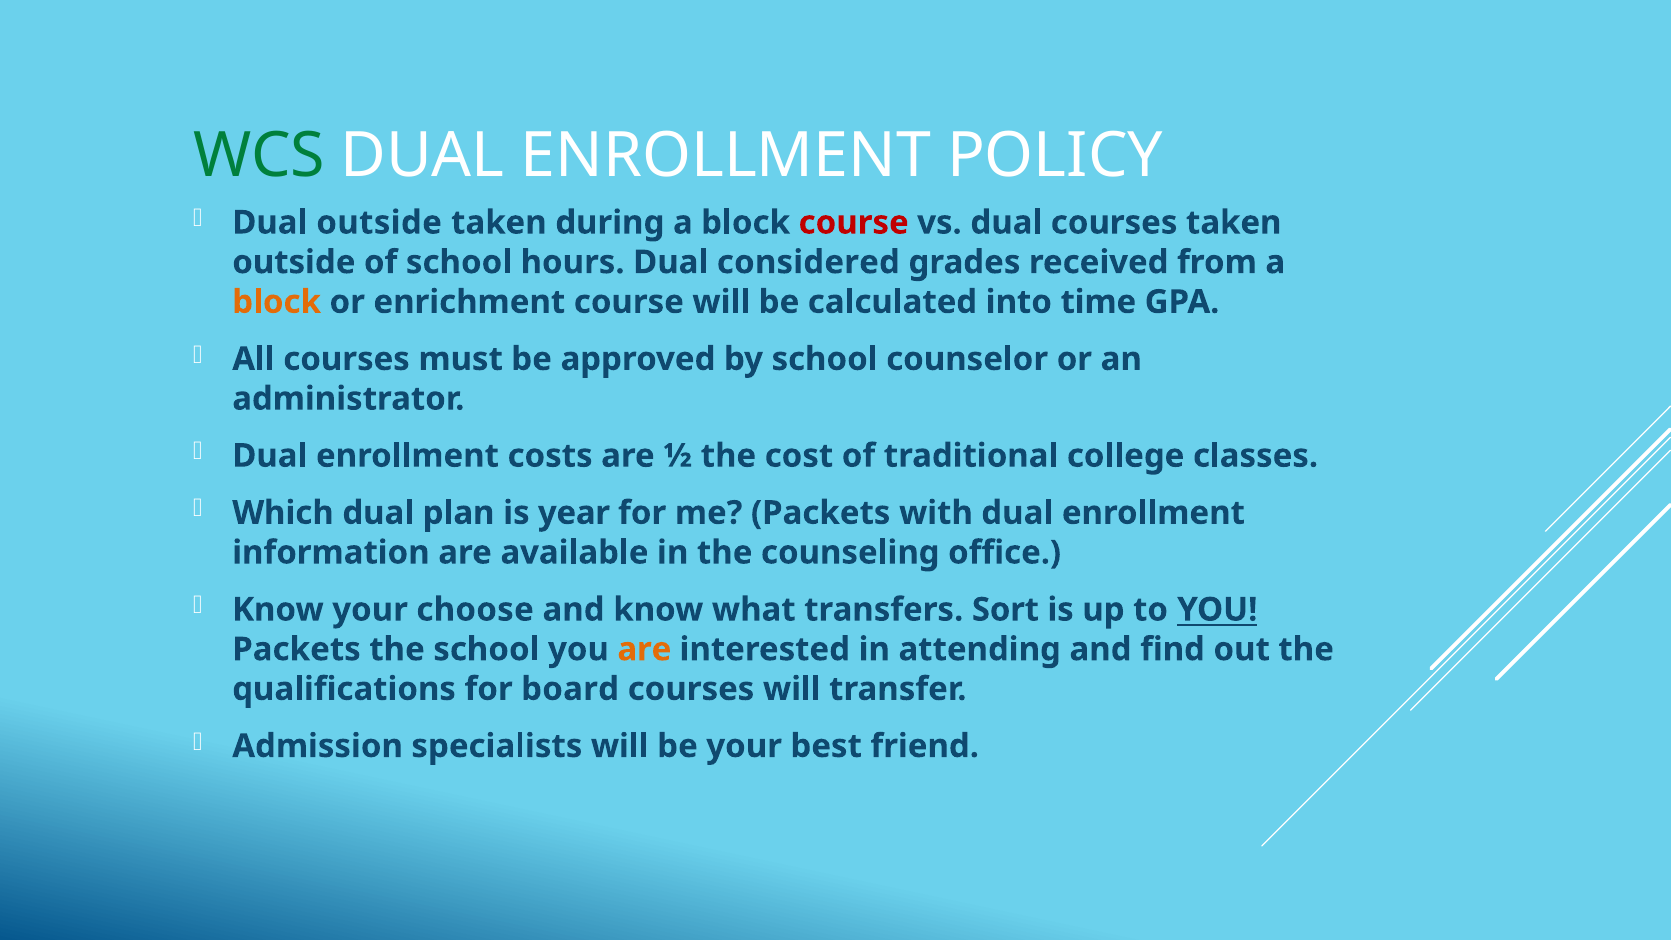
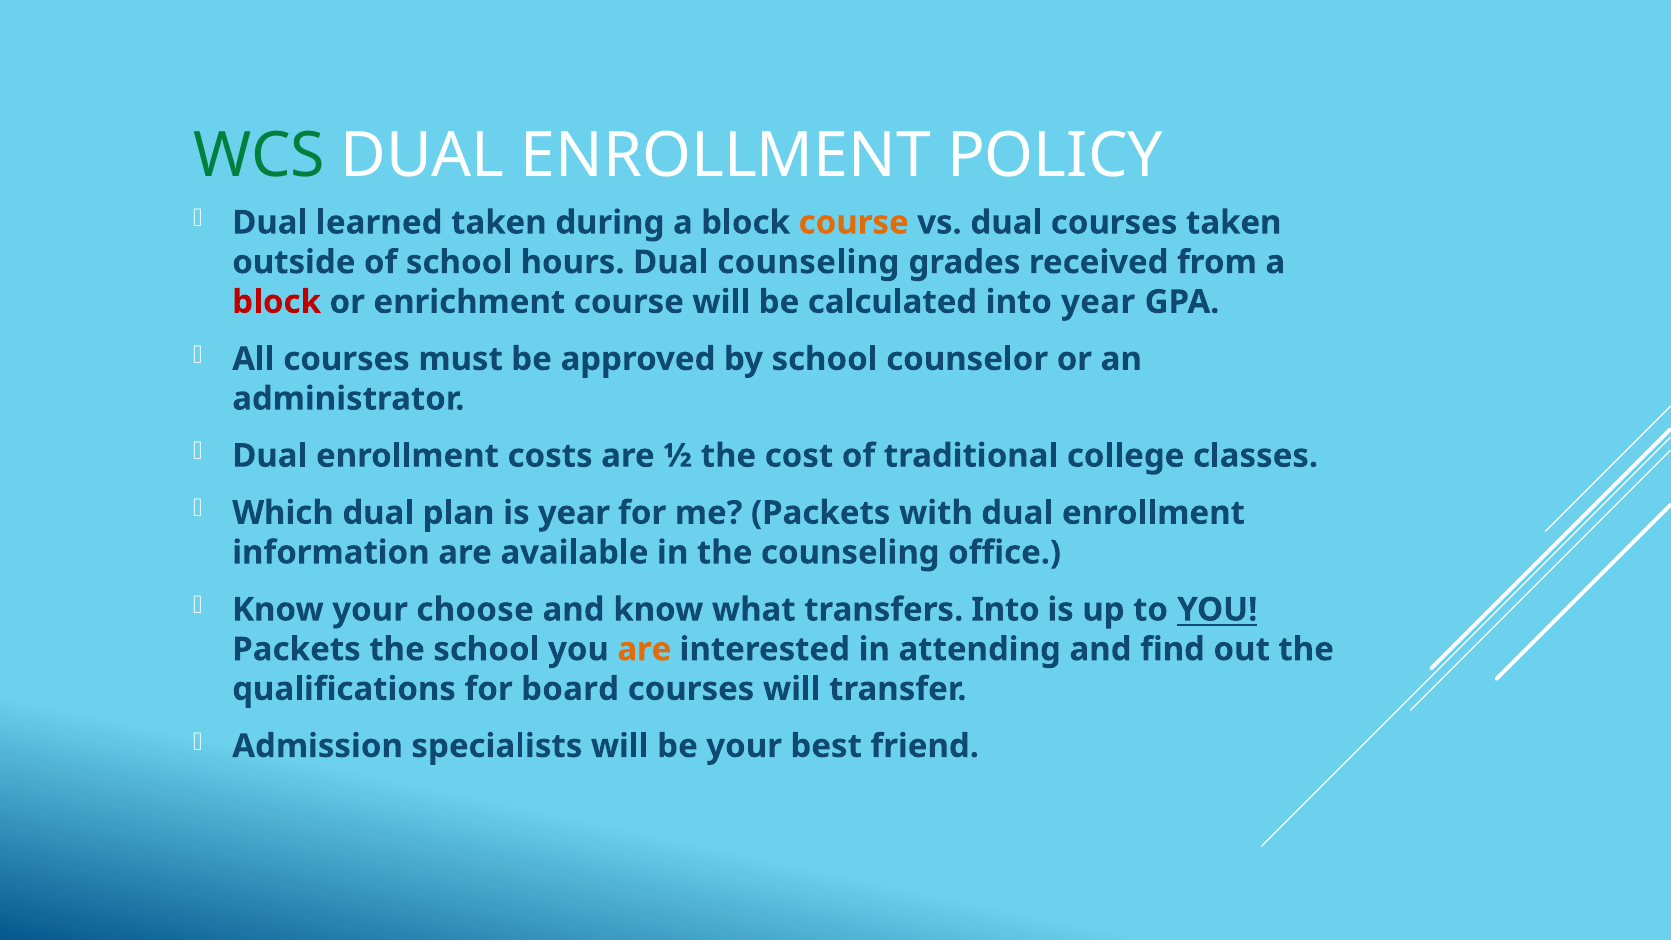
Dual outside: outside -> learned (379, 223)
course colour: red -> orange (854, 223)
Dual considered: considered -> counseling (808, 262)
block colour: orange -> red (277, 302)
into time: time -> year (1098, 302)
transfers Sort: Sort -> Into (1005, 610)
